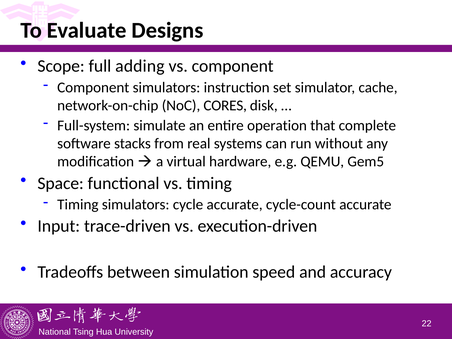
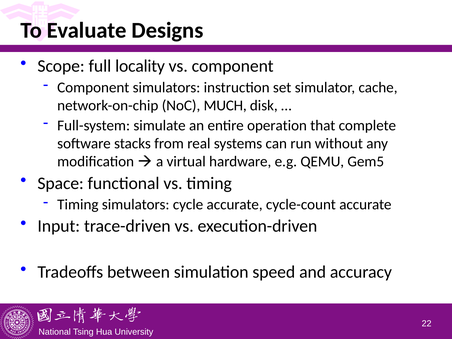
adding: adding -> locality (140, 66)
CORES: CORES -> MUCH (225, 105)
